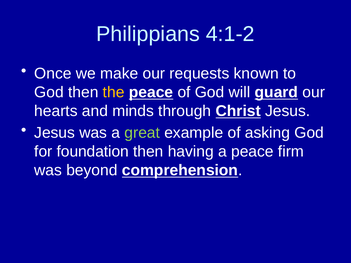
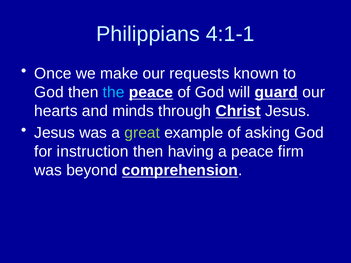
4:1-2: 4:1-2 -> 4:1-1 (230, 34)
the colour: yellow -> light blue (114, 92)
foundation: foundation -> instruction (93, 152)
